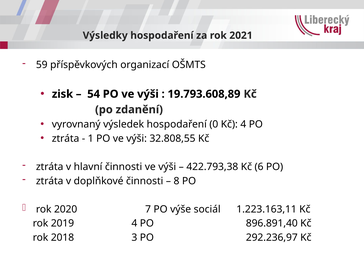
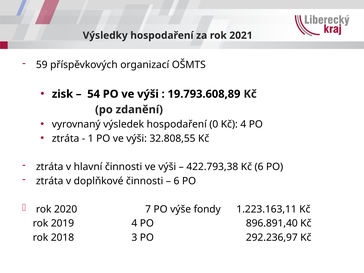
8: 8 -> 6 (177, 181)
sociál: sociál -> fondy (207, 209)
